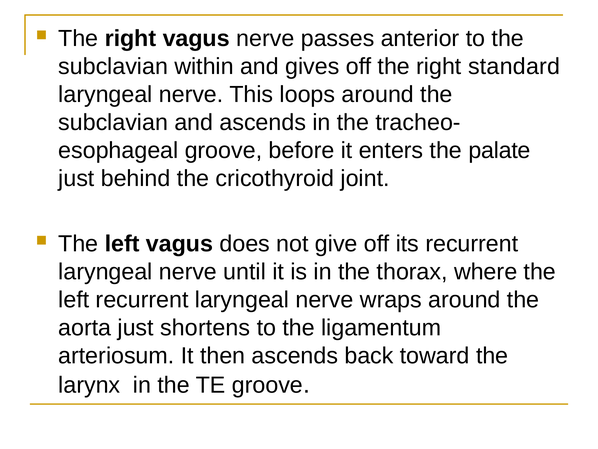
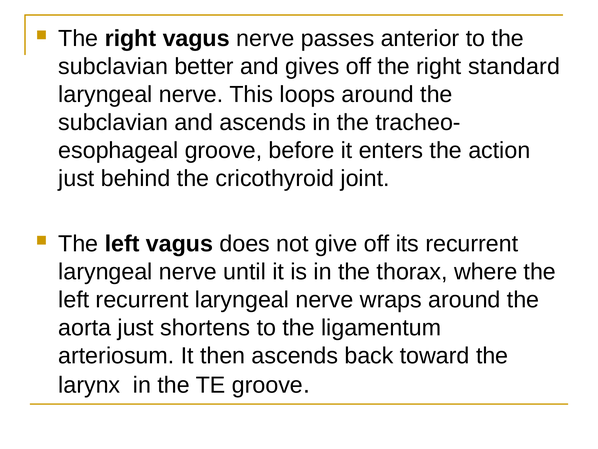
within: within -> better (204, 66)
palate: palate -> action (499, 150)
